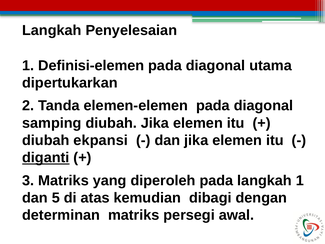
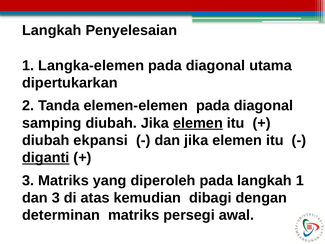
Definisi-elemen: Definisi-elemen -> Langka-elemen (91, 65)
elemen underline: none -> present (198, 123)
dan 5: 5 -> 3 (56, 198)
